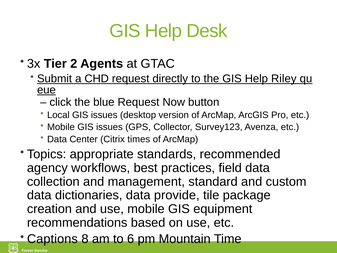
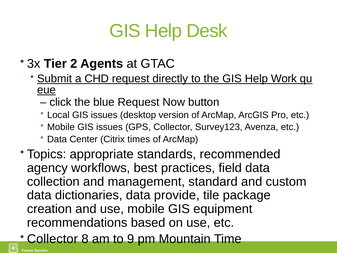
Riley: Riley -> Work (284, 79)
Captions: Captions -> Collector (52, 239)
6: 6 -> 9 (131, 239)
